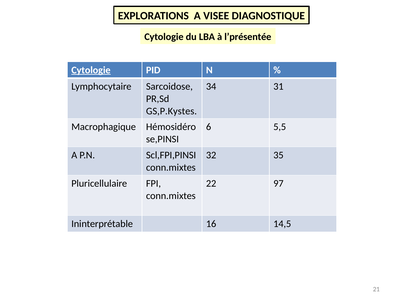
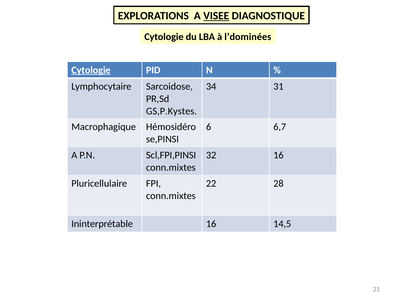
VISEE underline: none -> present (216, 16)
l’présentée: l’présentée -> l’dominées (248, 37)
5,5: 5,5 -> 6,7 (280, 127)
32 35: 35 -> 16 (278, 155)
97: 97 -> 28 (278, 183)
